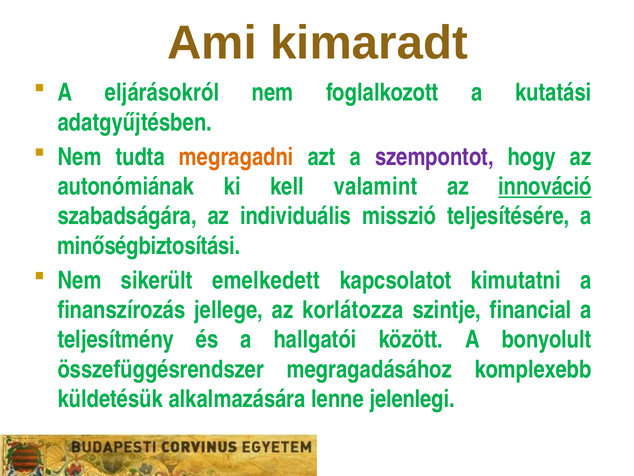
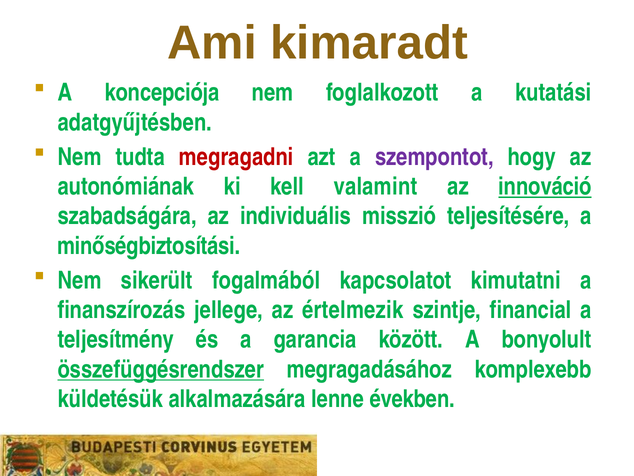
eljárásokról: eljárásokról -> koncepciója (162, 93)
megragadni colour: orange -> red (236, 157)
emelkedett: emelkedett -> fogalmából (266, 280)
korlátozza: korlátozza -> értelmezik (353, 310)
hallgatói: hallgatói -> garancia (315, 339)
összefüggésrendszer underline: none -> present (161, 369)
jelenlegi: jelenlegi -> években (412, 399)
